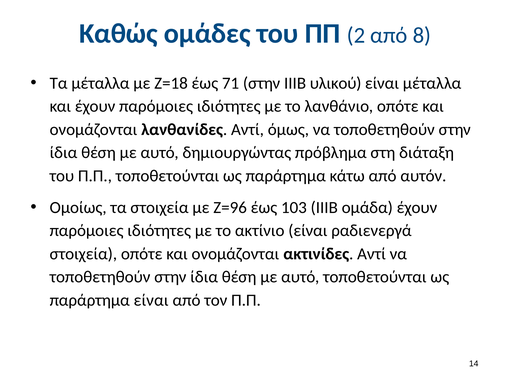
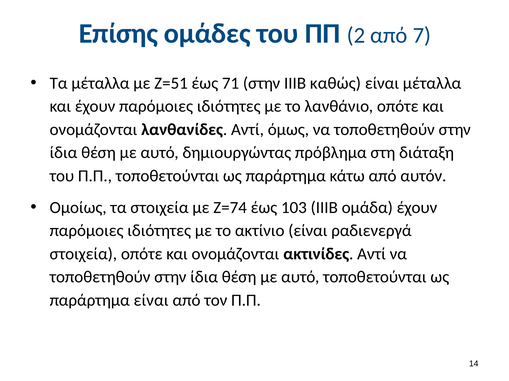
Καθώς: Καθώς -> Επίσης (118, 34)
8: 8 -> 7 (422, 36)
Ζ=18: Ζ=18 -> Ζ=51 (171, 83)
υλικού: υλικού -> καθώς (335, 83)
Ζ=96: Ζ=96 -> Ζ=74 (230, 208)
